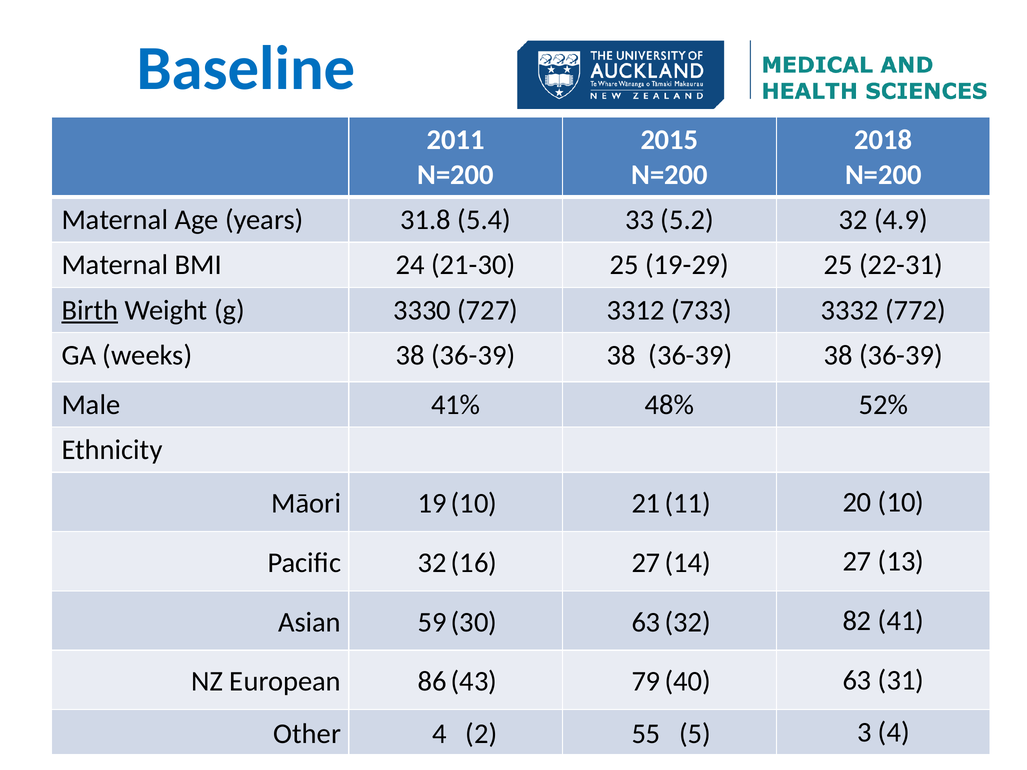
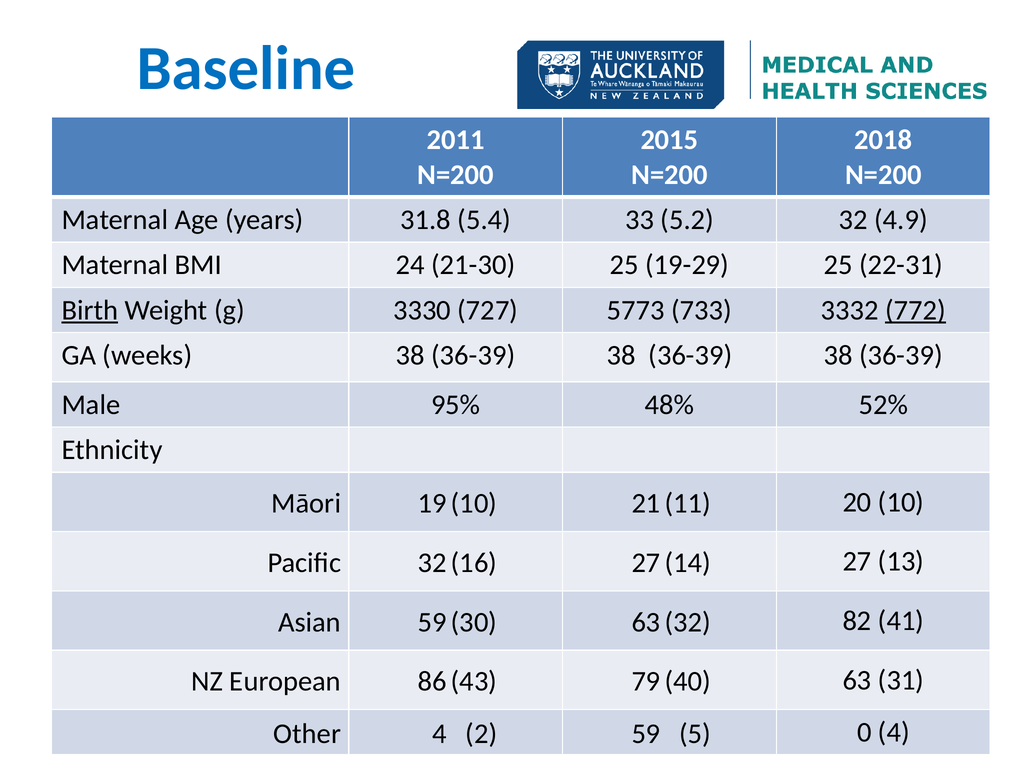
3312: 3312 -> 5773 (636, 310)
772 underline: none -> present (915, 310)
41%: 41% -> 95% (456, 405)
55: 55 -> 59 (646, 734)
3: 3 -> 0 (864, 733)
